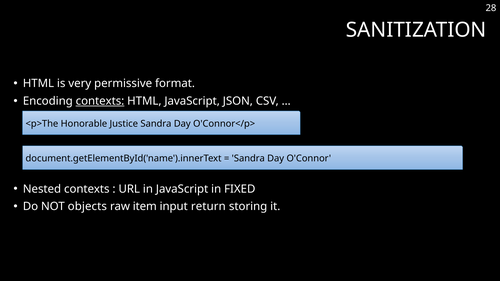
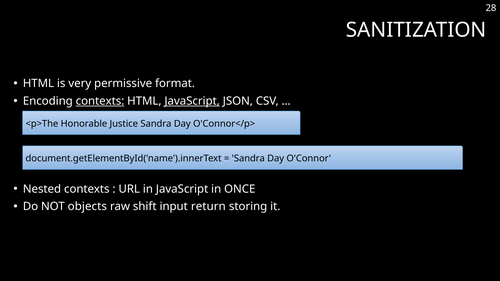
JavaScript underline: none -> present (192, 101)
FIXED: FIXED -> ONCE (240, 189)
item: item -> shift (145, 207)
